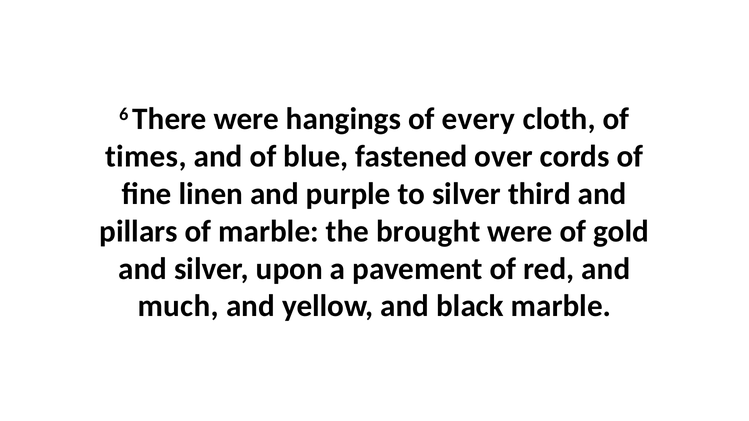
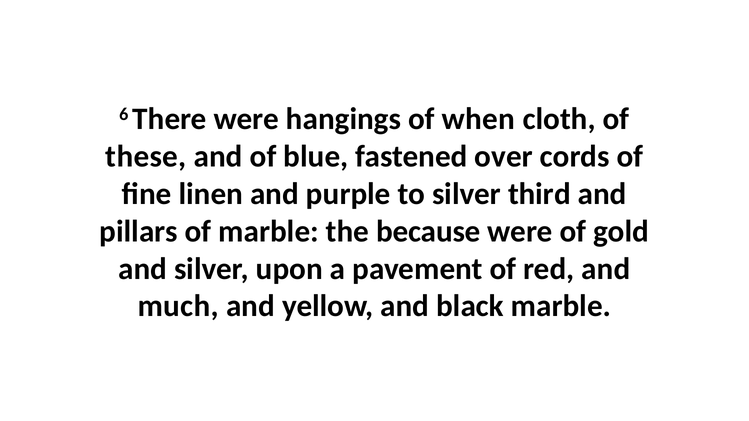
every: every -> when (478, 119)
times: times -> these (146, 157)
brought: brought -> because (428, 232)
